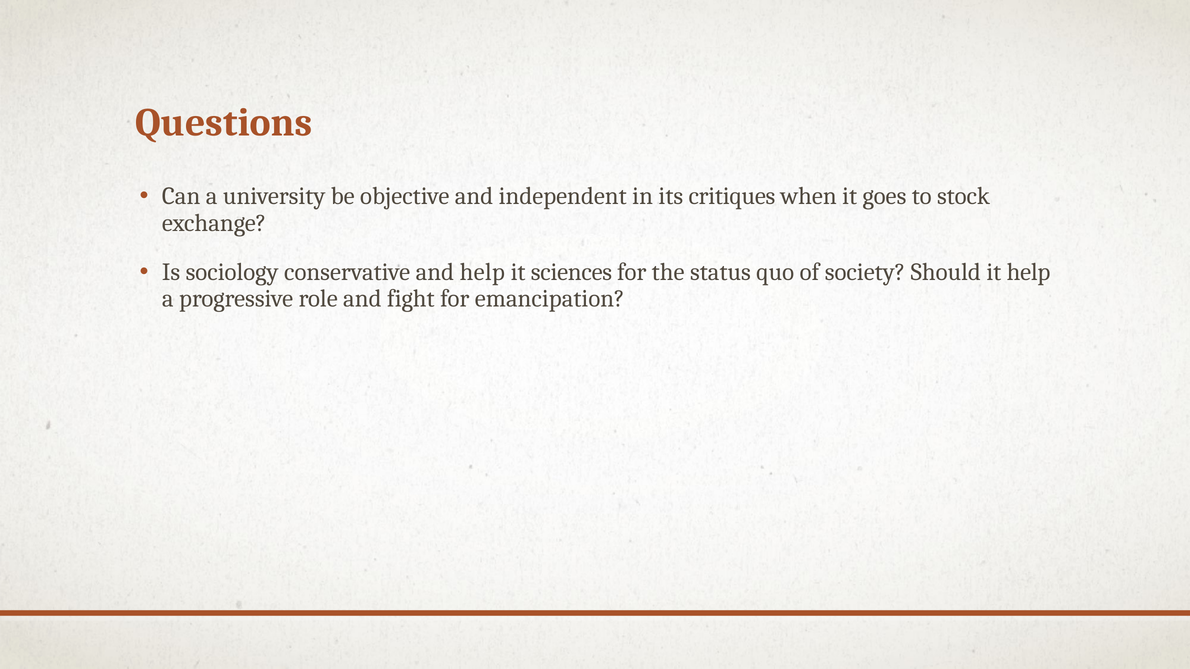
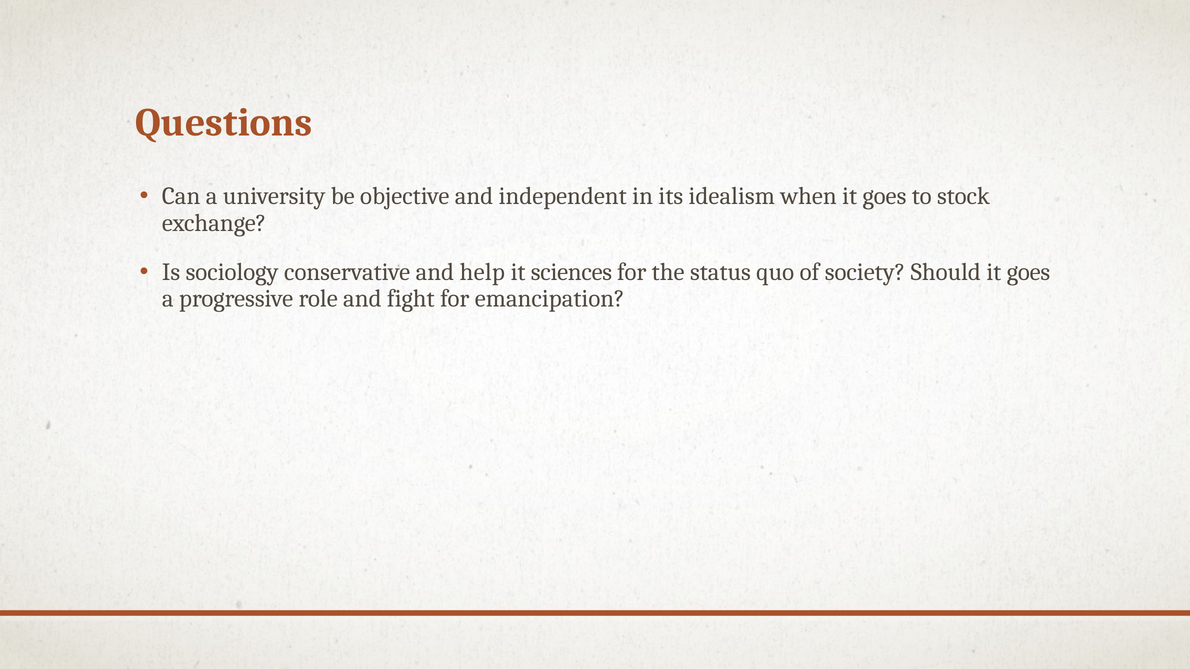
critiques: critiques -> idealism (732, 196)
Should it help: help -> goes (1028, 272)
